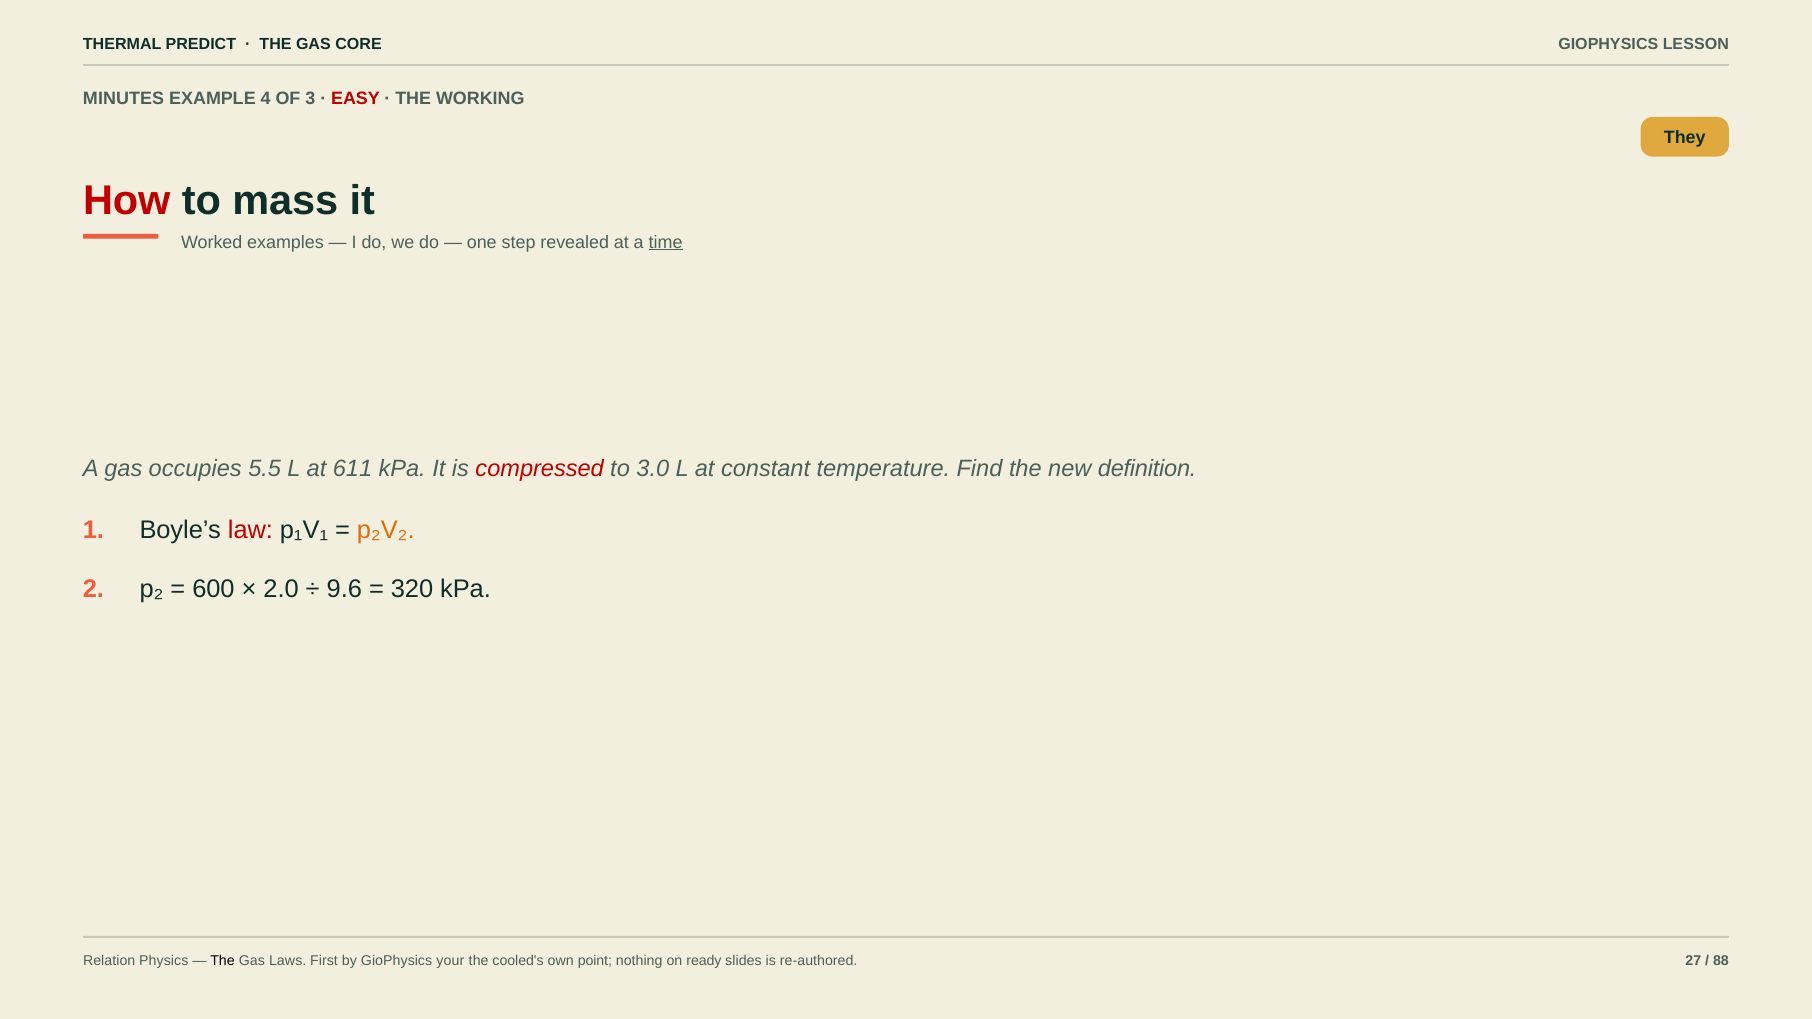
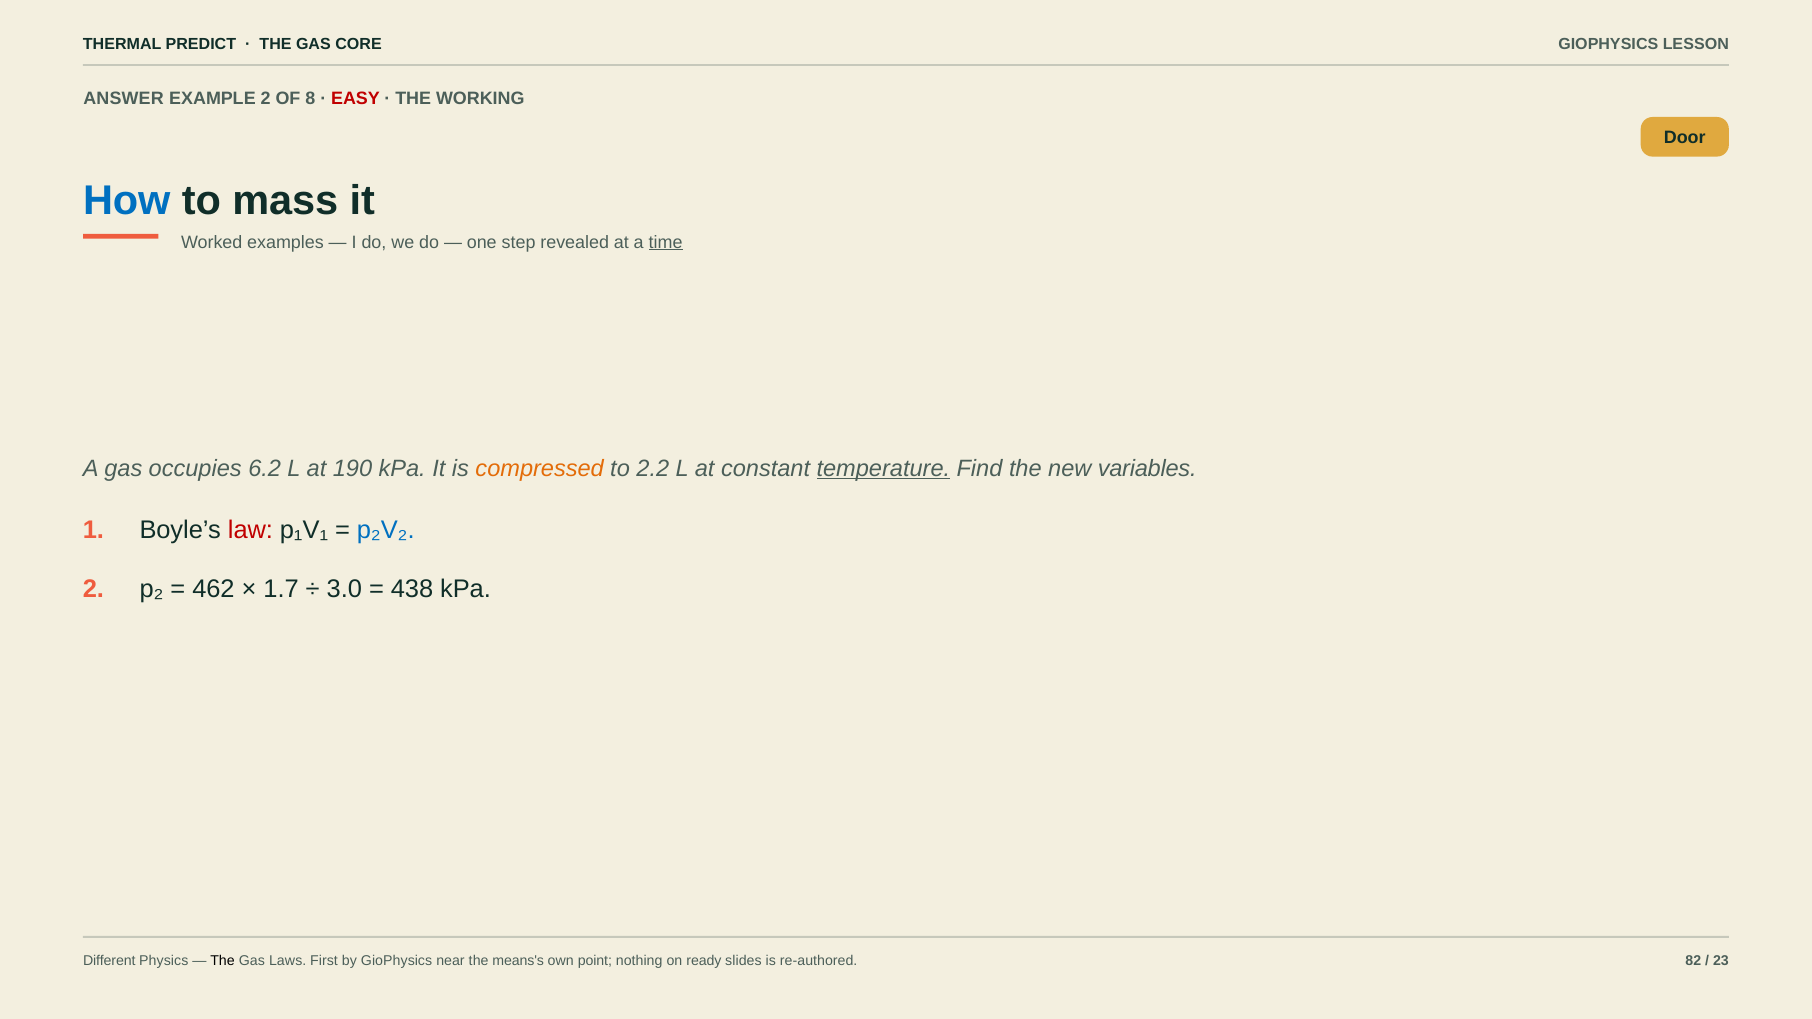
MINUTES: MINUTES -> ANSWER (124, 99)
EXAMPLE 4: 4 -> 2 (266, 99)
3: 3 -> 8 (310, 99)
They: They -> Door (1685, 138)
How colour: red -> blue (127, 201)
5.5: 5.5 -> 6.2 (265, 468)
611: 611 -> 190 (353, 468)
compressed colour: red -> orange (540, 468)
3.0: 3.0 -> 2.2 (653, 468)
temperature underline: none -> present (883, 468)
definition: definition -> variables (1147, 468)
p₂V₂ colour: orange -> blue (386, 530)
600: 600 -> 462 (213, 589)
2.0: 2.0 -> 1.7 (281, 589)
9.6: 9.6 -> 3.0 (344, 589)
320: 320 -> 438 (412, 589)
Relation: Relation -> Different (109, 961)
your: your -> near (450, 961)
cooled's: cooled's -> means's (518, 961)
27: 27 -> 82 (1693, 961)
88: 88 -> 23 (1721, 961)
